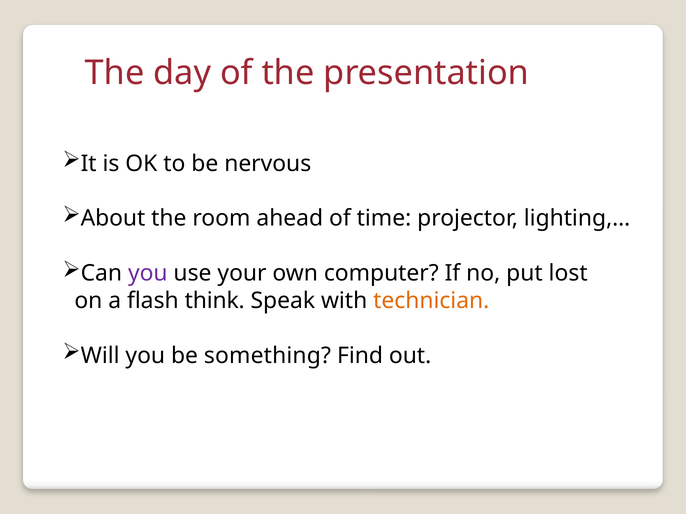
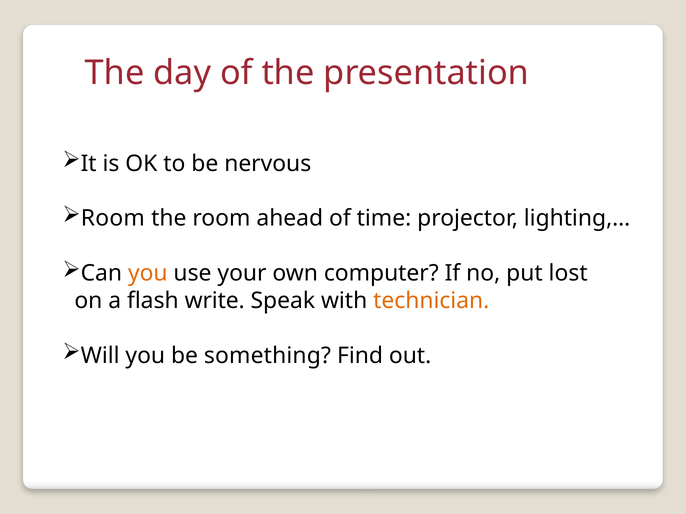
About: About -> Room (113, 219)
you colour: purple -> orange (148, 273)
think: think -> write (215, 301)
